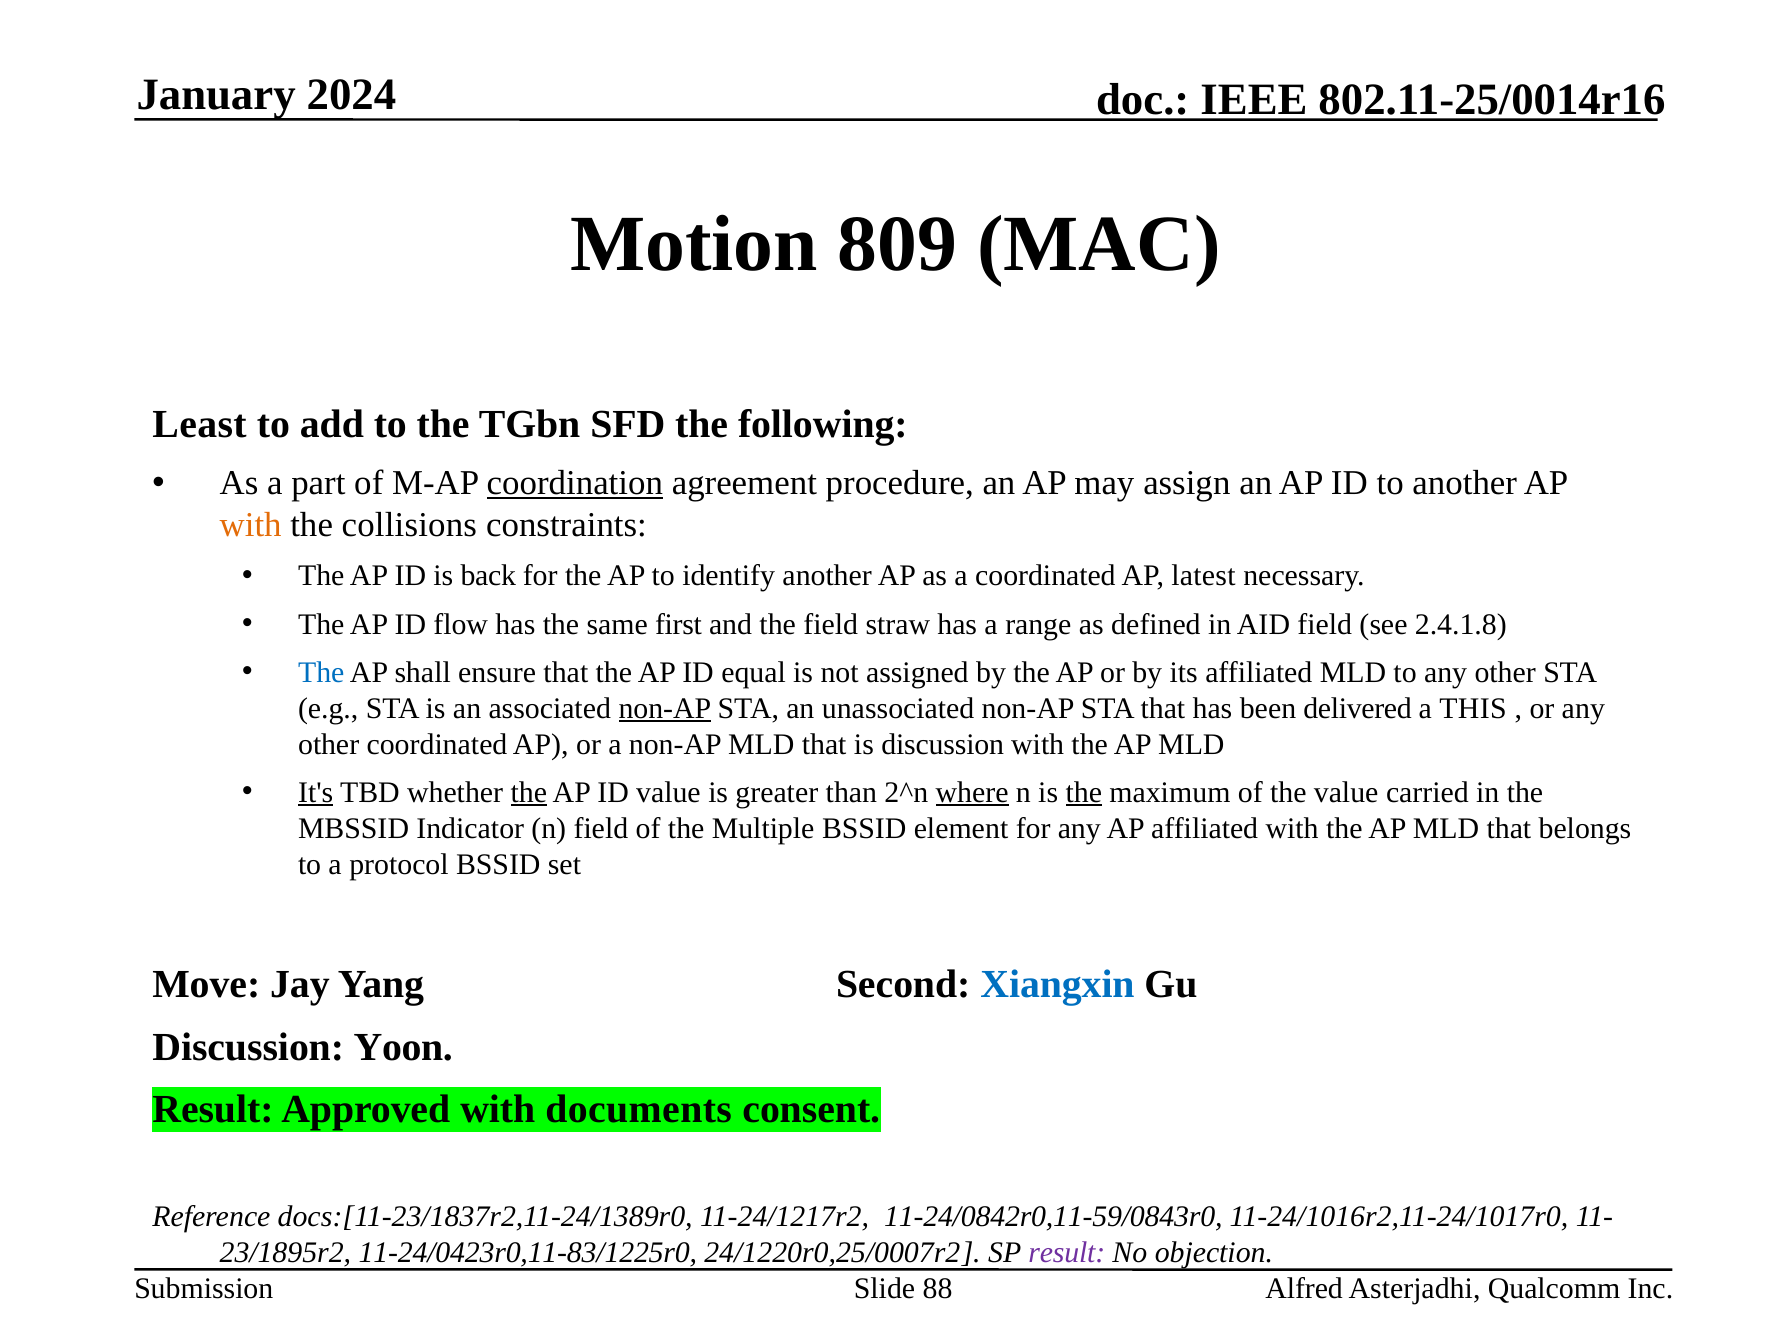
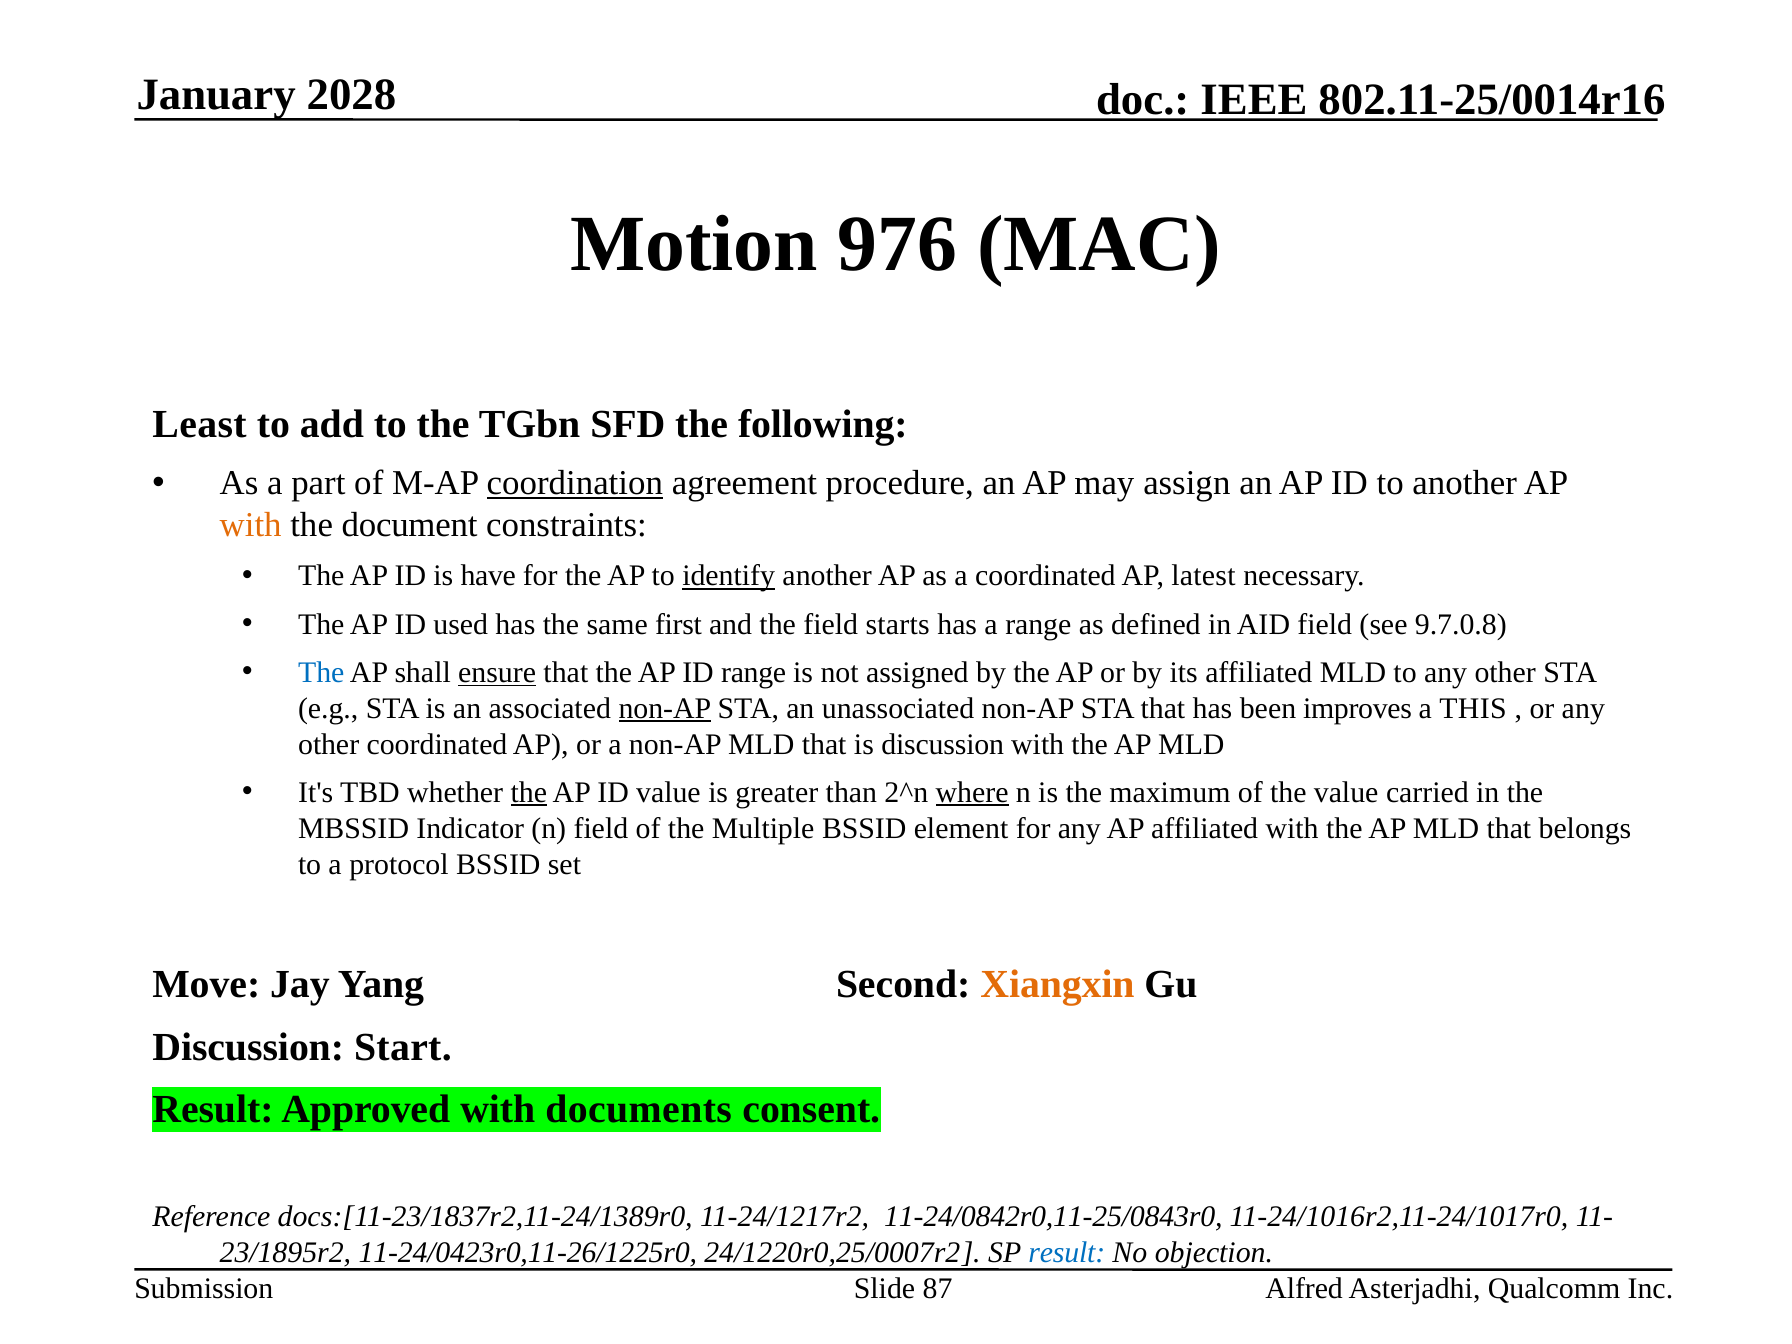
2024: 2024 -> 2028 (351, 95)
809: 809 -> 976 (898, 244)
collisions: collisions -> document (410, 525)
back: back -> have (488, 576)
identify underline: none -> present (729, 576)
flow: flow -> used (461, 624)
straw: straw -> starts (898, 624)
2.4.1.8: 2.4.1.8 -> 9.7.0.8 (1461, 624)
ensure underline: none -> present (497, 673)
ID equal: equal -> range (754, 673)
delivered: delivered -> improves (1358, 708)
It's underline: present -> none (316, 793)
the underline: present -> none (1084, 793)
Xiangxin colour: blue -> orange (1057, 984)
Yoon: Yoon -> Start (403, 1047)
11-24/0842r0,11-59/0843r0: 11-24/0842r0,11-59/0843r0 -> 11-24/0842r0,11-25/0843r0 (1053, 1217)
11-24/0423r0,11-83/1225r0: 11-24/0423r0,11-83/1225r0 -> 11-24/0423r0,11-26/1225r0 (528, 1253)
result colour: purple -> blue (1067, 1253)
88: 88 -> 87 (938, 1289)
